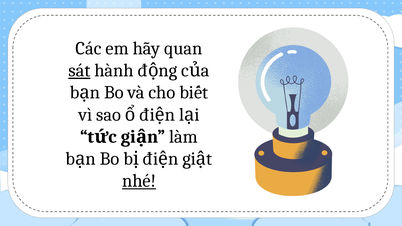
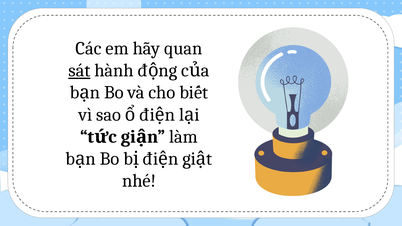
nhé underline: present -> none (139, 181)
